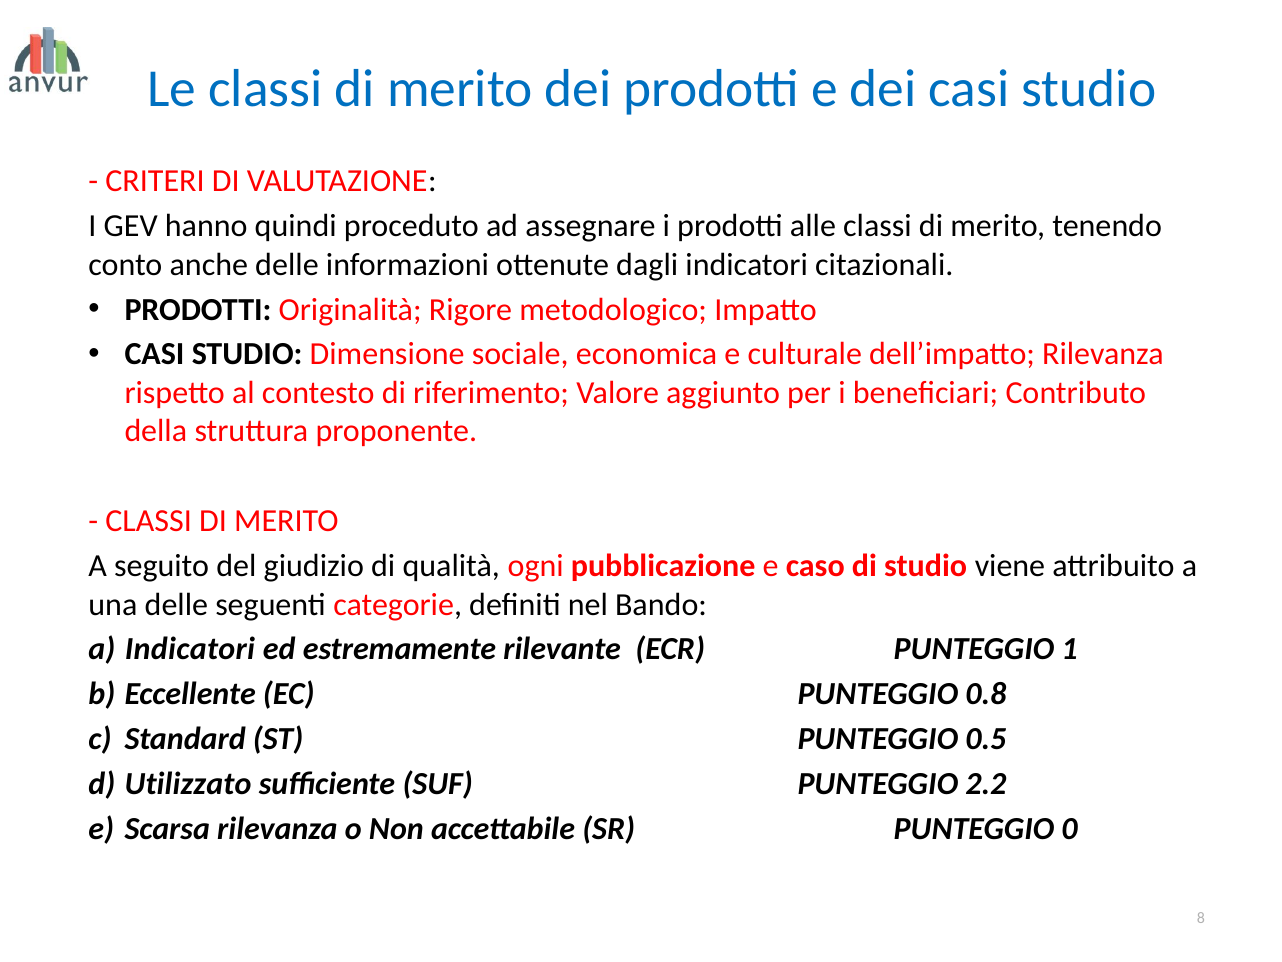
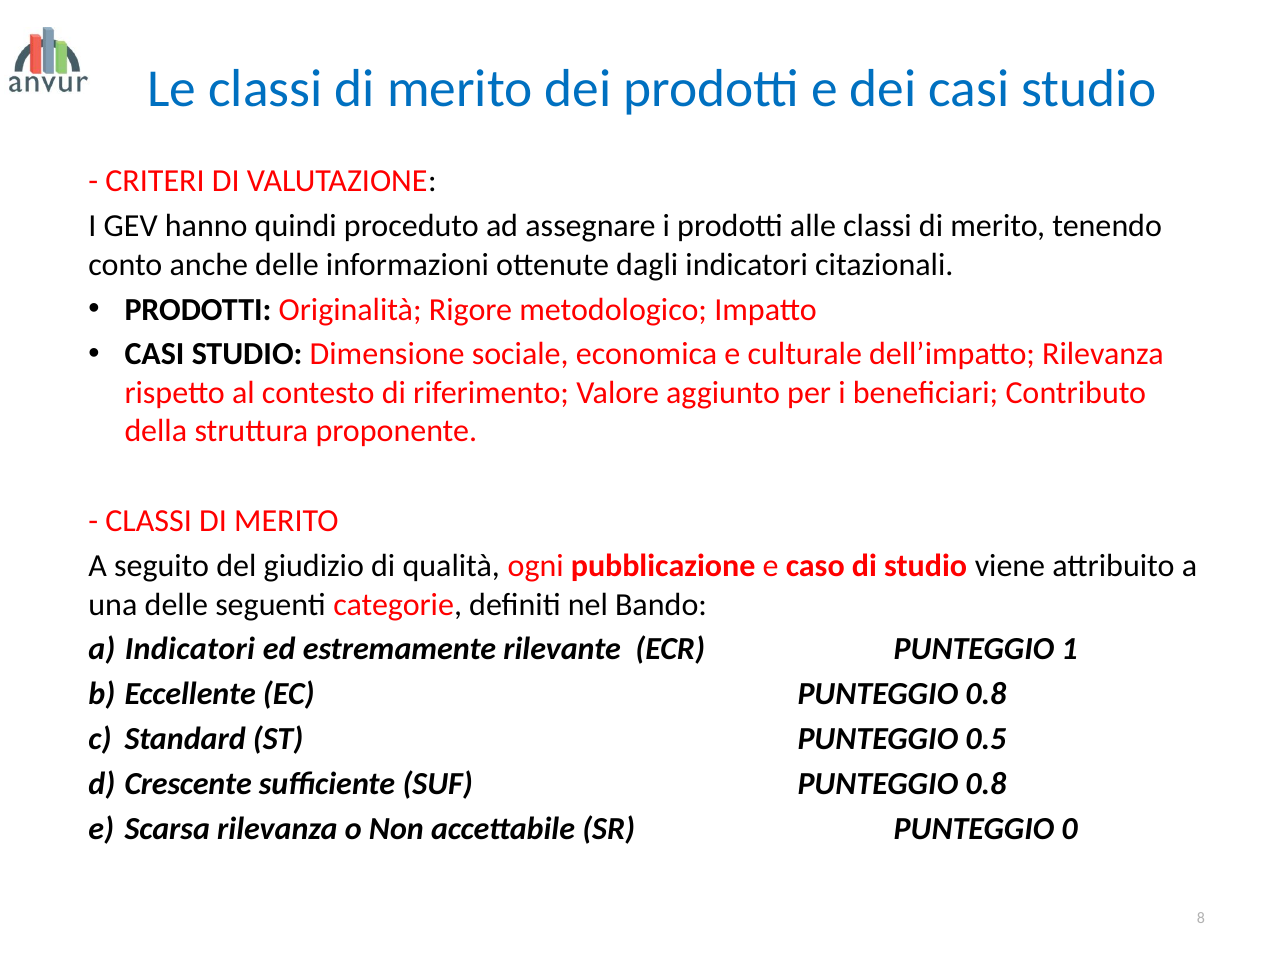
Utilizzato: Utilizzato -> Crescente (188, 784)
SUF PUNTEGGIO 2.2: 2.2 -> 0.8 (986, 784)
